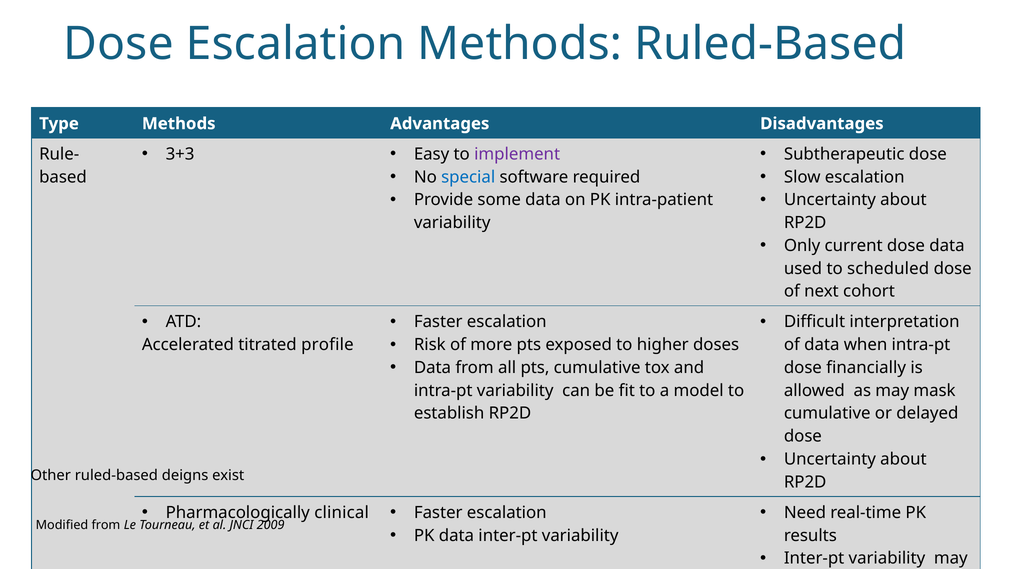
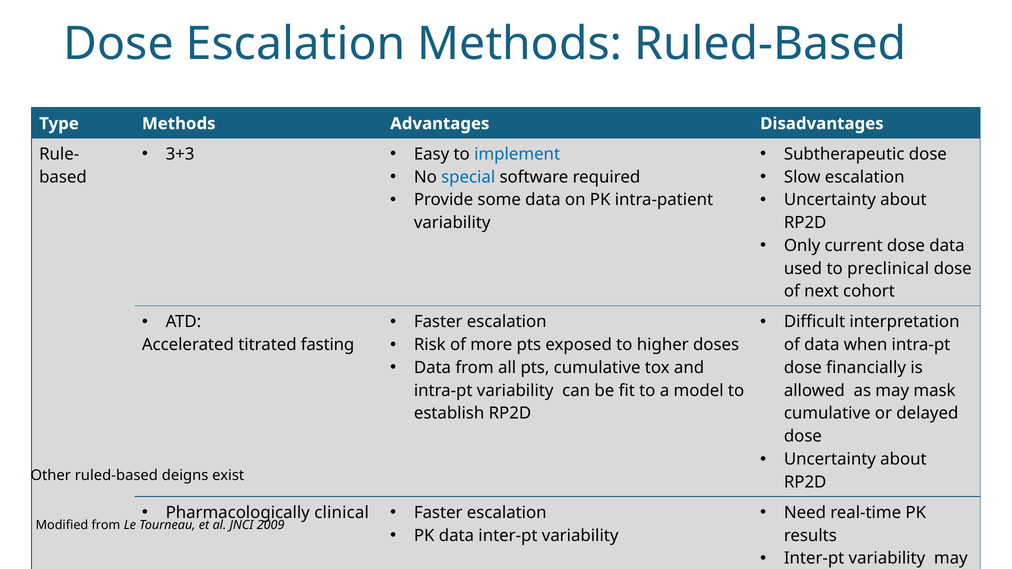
implement colour: purple -> blue (517, 154)
scheduled: scheduled -> preclinical (888, 269)
profile: profile -> fasting (328, 345)
